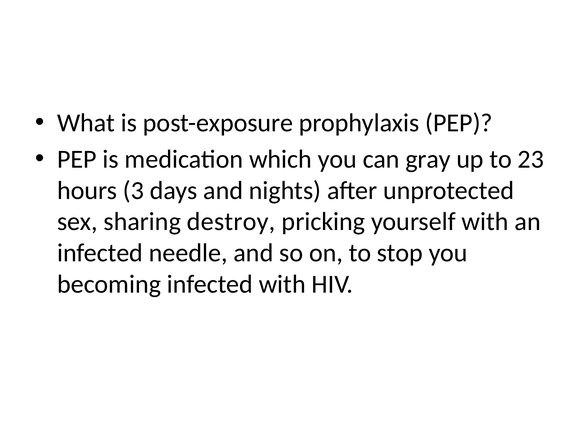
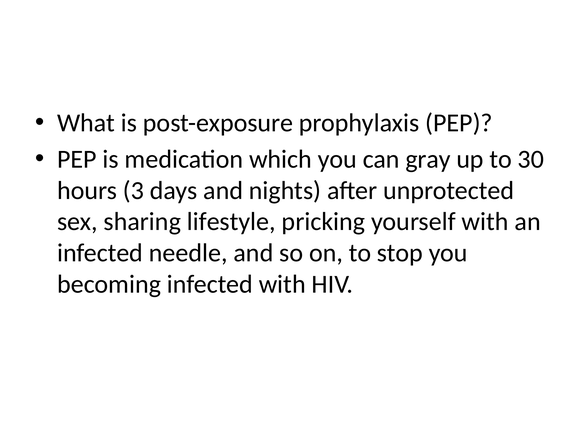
23: 23 -> 30 (531, 159)
destroy: destroy -> lifestyle (231, 222)
